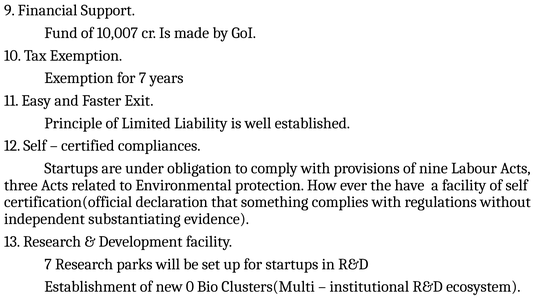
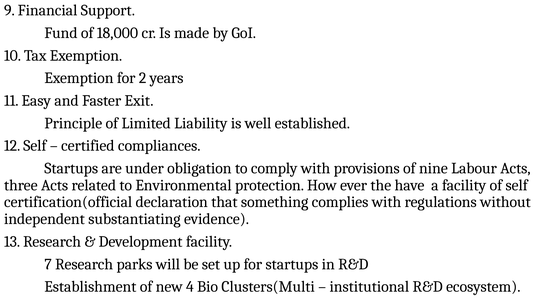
10,007: 10,007 -> 18,000 (117, 33)
for 7: 7 -> 2 (143, 78)
0: 0 -> 4 (190, 286)
